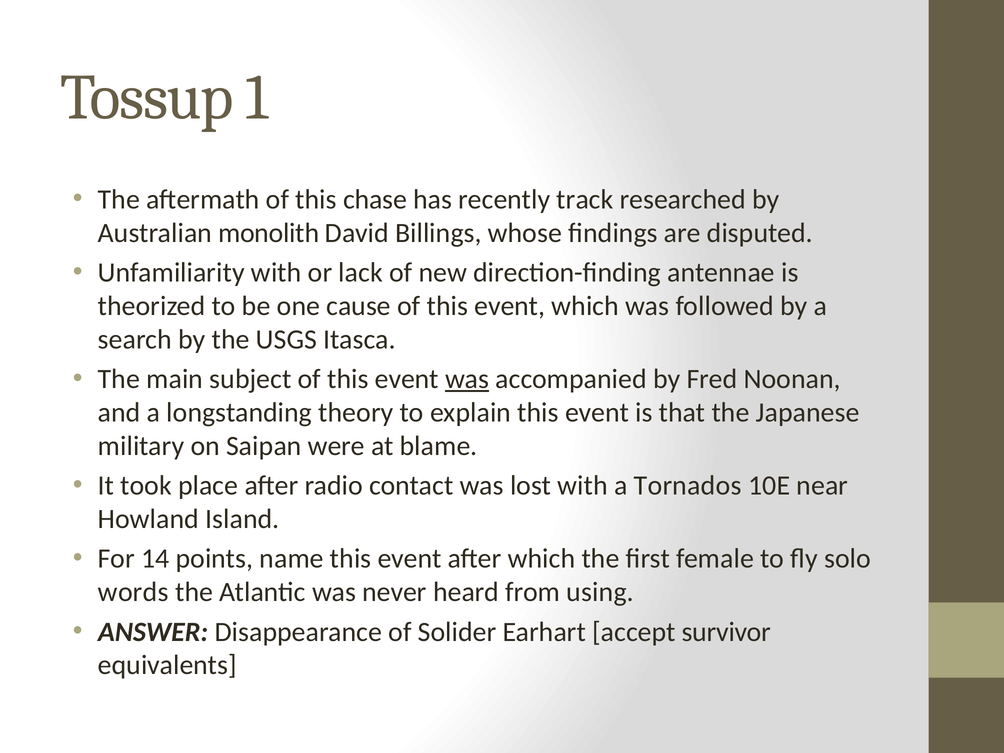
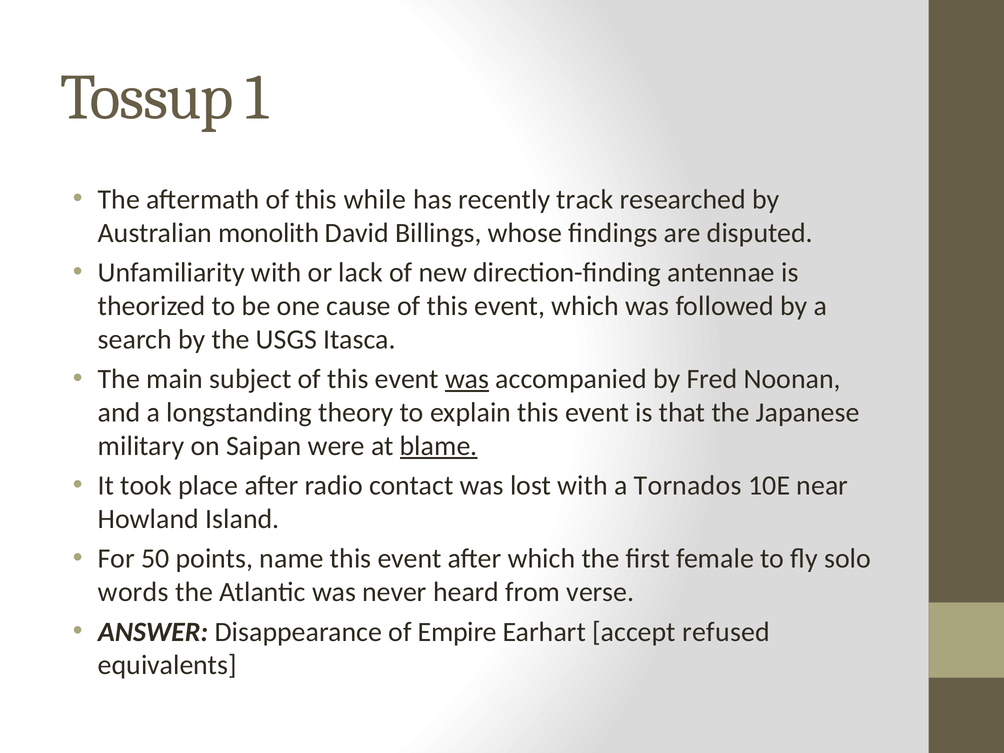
chase: chase -> while (375, 199)
blame underline: none -> present (439, 446)
14: 14 -> 50 (155, 559)
using: using -> verse (600, 592)
Solider: Solider -> Empire (457, 632)
survivor: survivor -> refused (726, 632)
